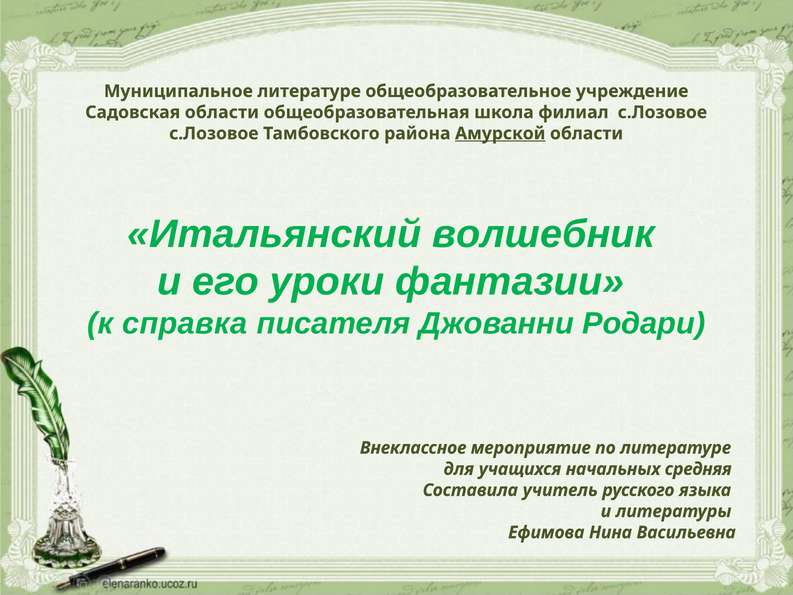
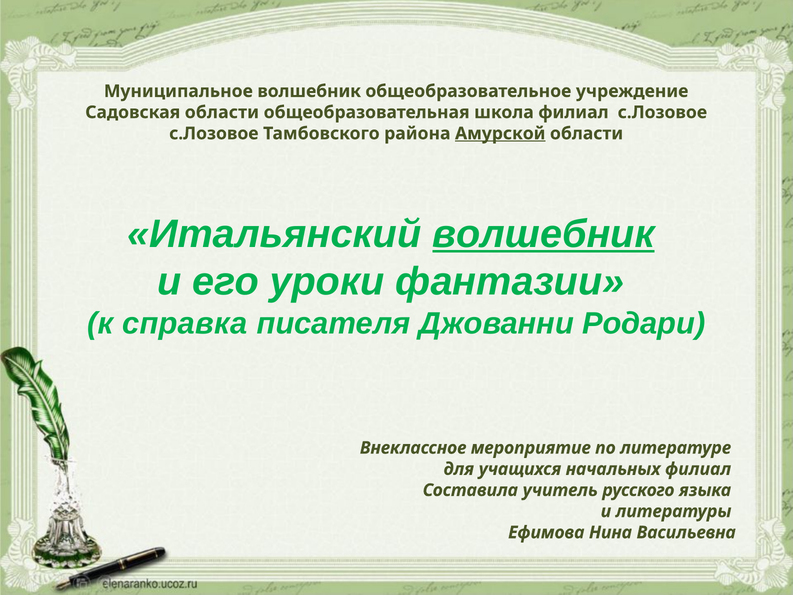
Муниципальное литературе: литературе -> волшебник (309, 91)
волшебник underline: none -> present (543, 234)
начальных средняя: средняя -> филиал (698, 469)
